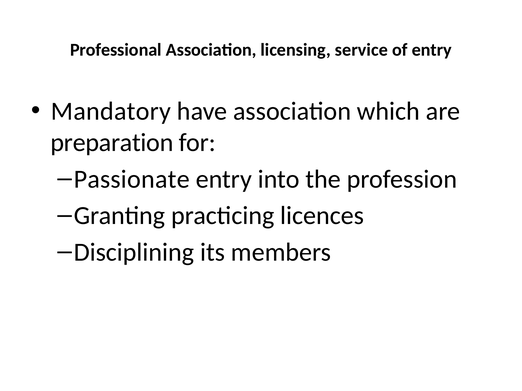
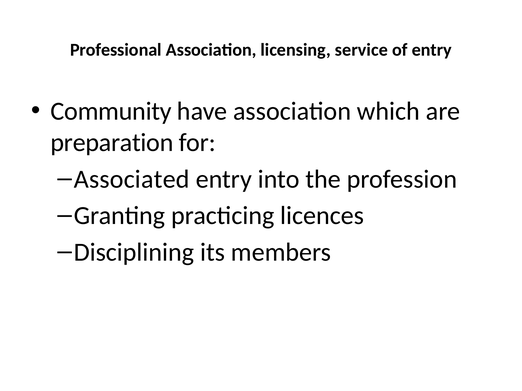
Mandatory: Mandatory -> Community (111, 111)
Passionate: Passionate -> Associated (132, 179)
